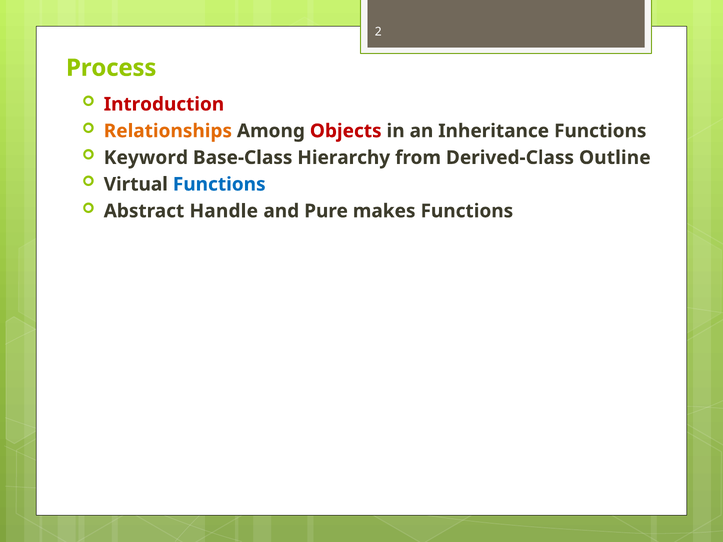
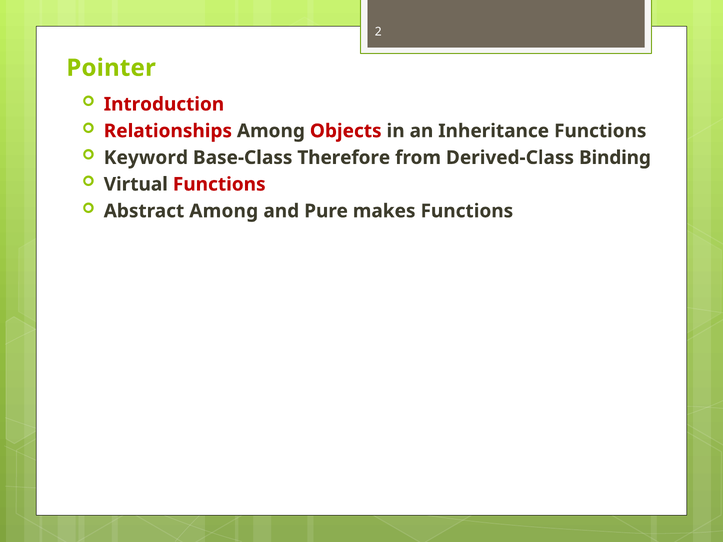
Process: Process -> Pointer (111, 68)
Relationships colour: orange -> red (168, 131)
Hierarchy: Hierarchy -> Therefore (344, 158)
Outline: Outline -> Binding (615, 158)
Functions colour: blue -> red (219, 184)
Abstract Handle: Handle -> Among (224, 211)
